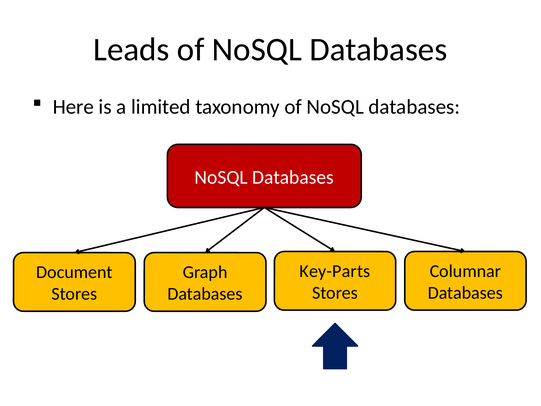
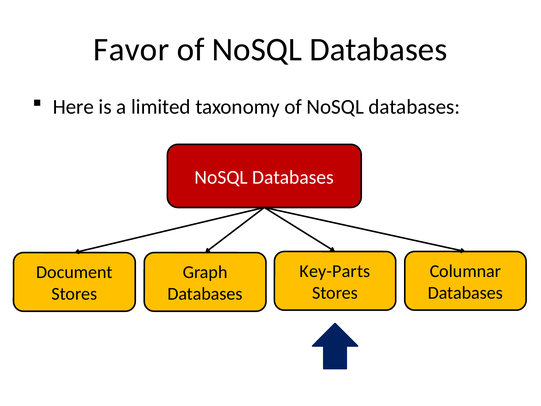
Leads: Leads -> Favor (131, 50)
